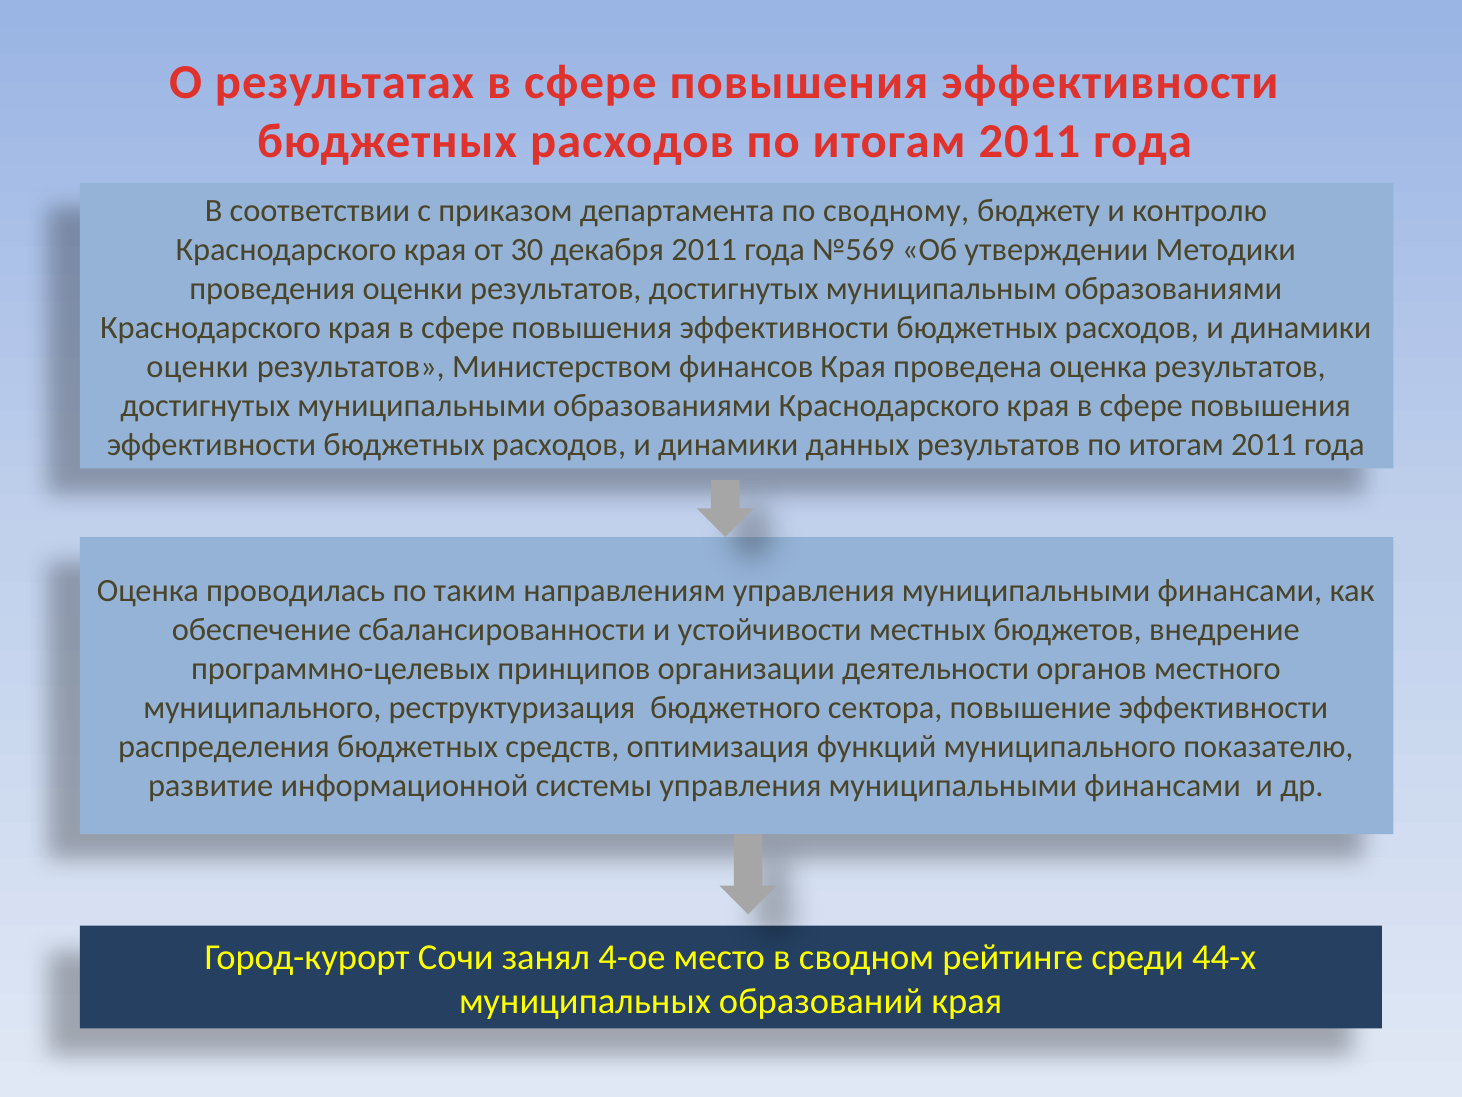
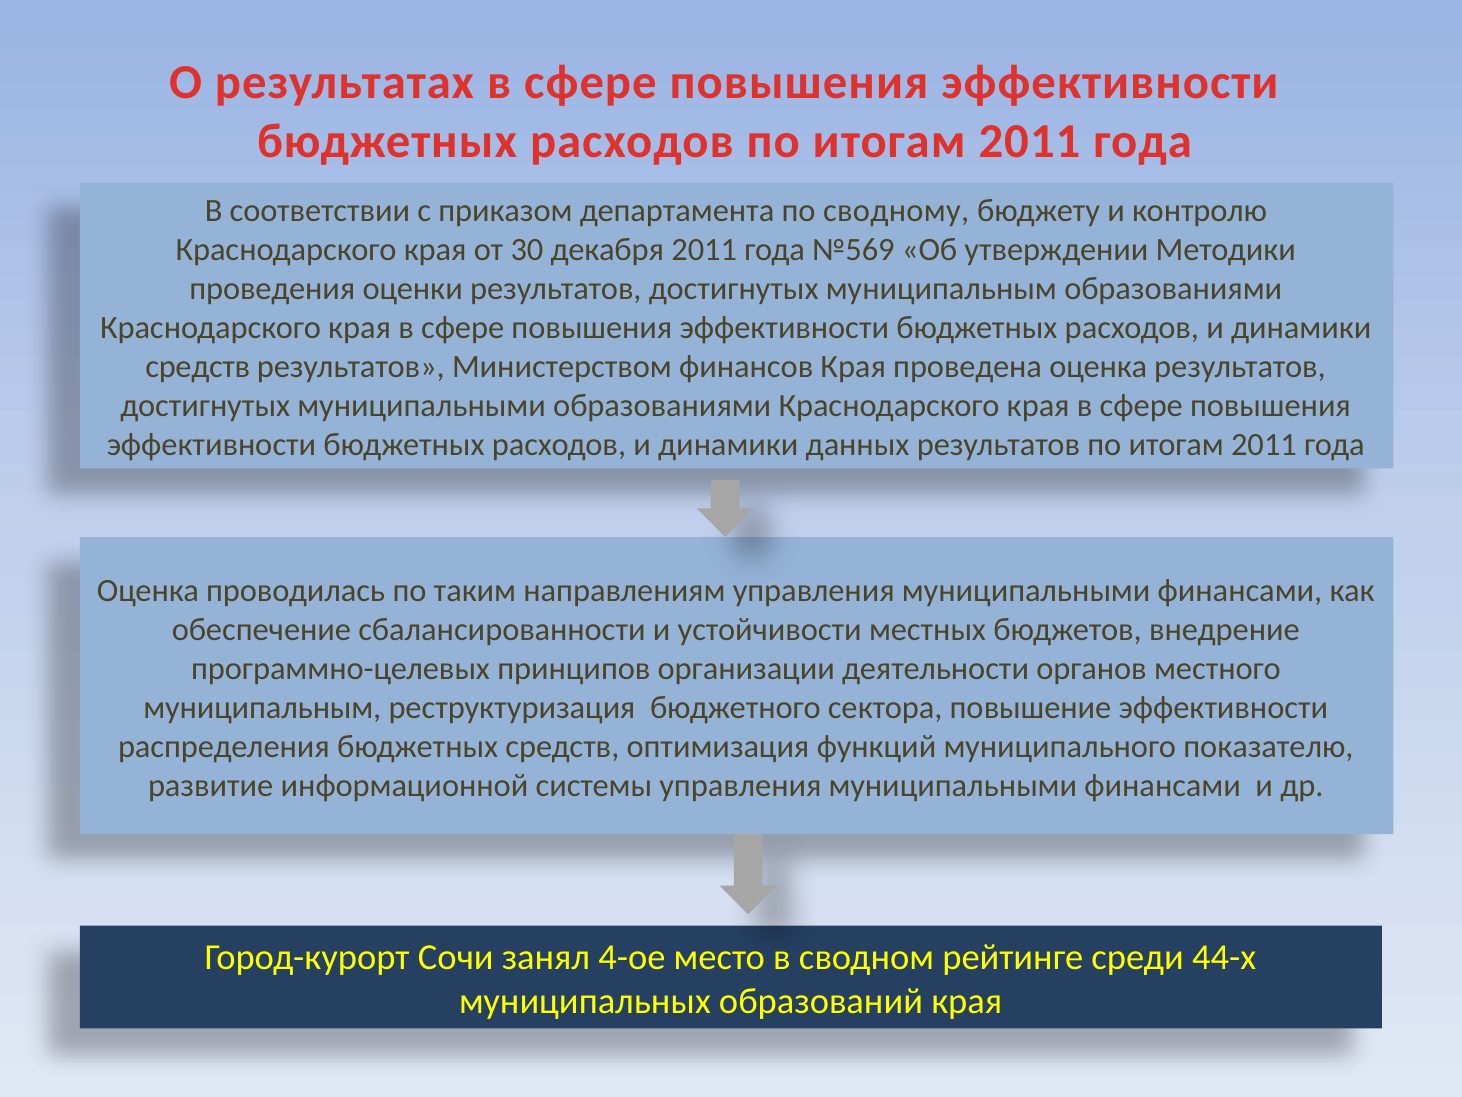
оценки: оценки -> средств (198, 367)
муниципального: муниципального -> муниципальным (262, 707)
